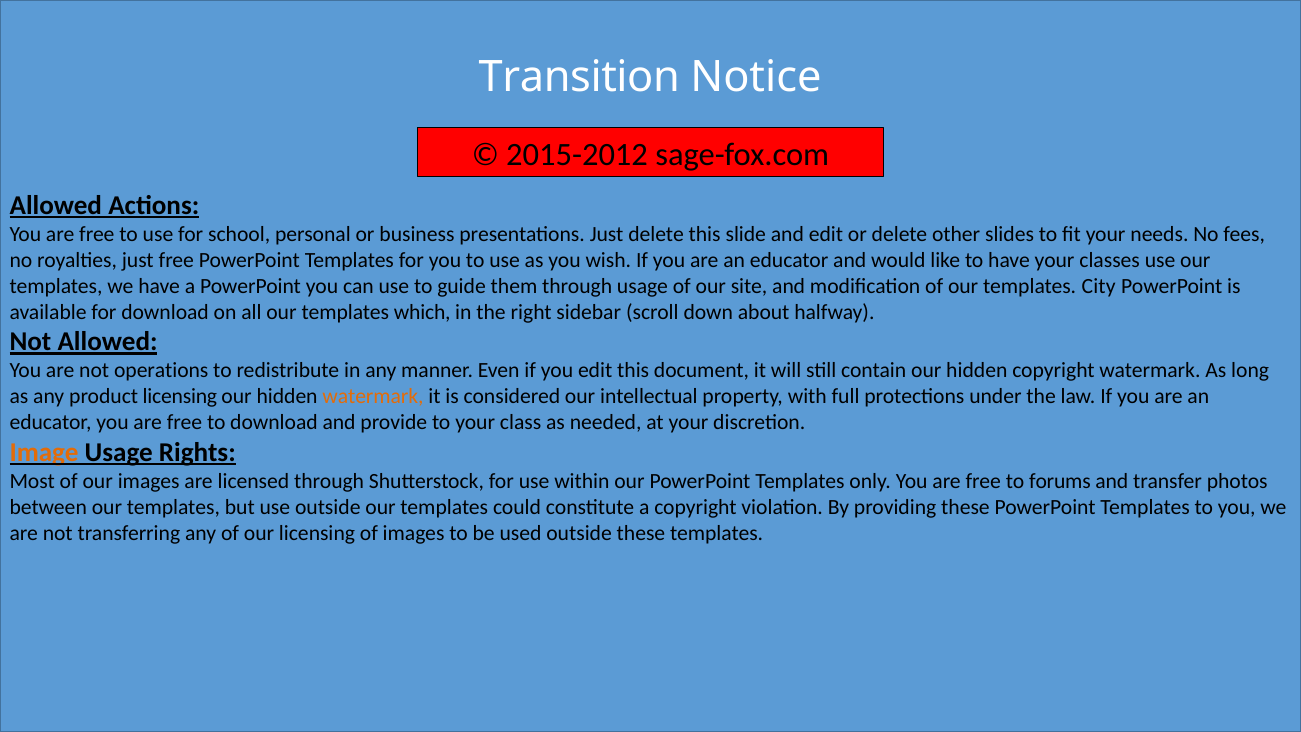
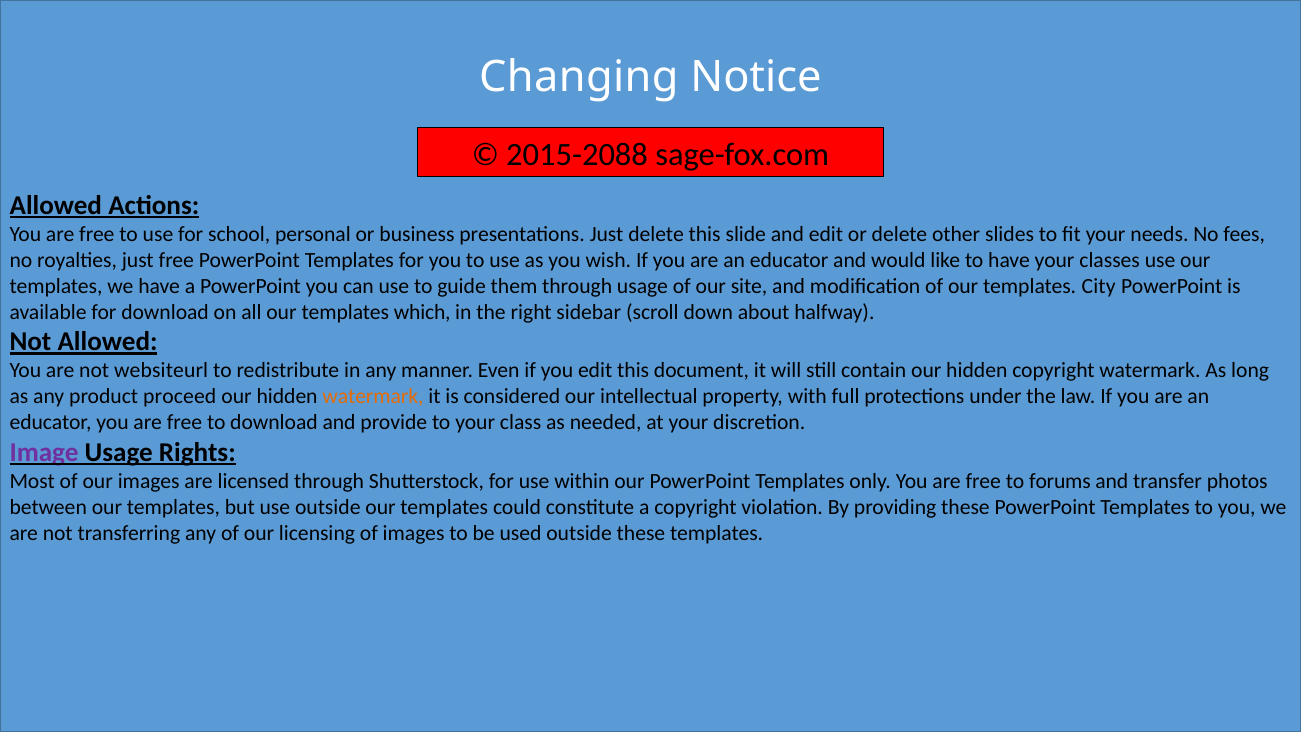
Transition: Transition -> Changing (579, 77)
2015-2012: 2015-2012 -> 2015-2088 (577, 154)
operations: operations -> websiteurl (161, 371)
product licensing: licensing -> proceed (180, 397)
Image colour: orange -> purple (44, 452)
